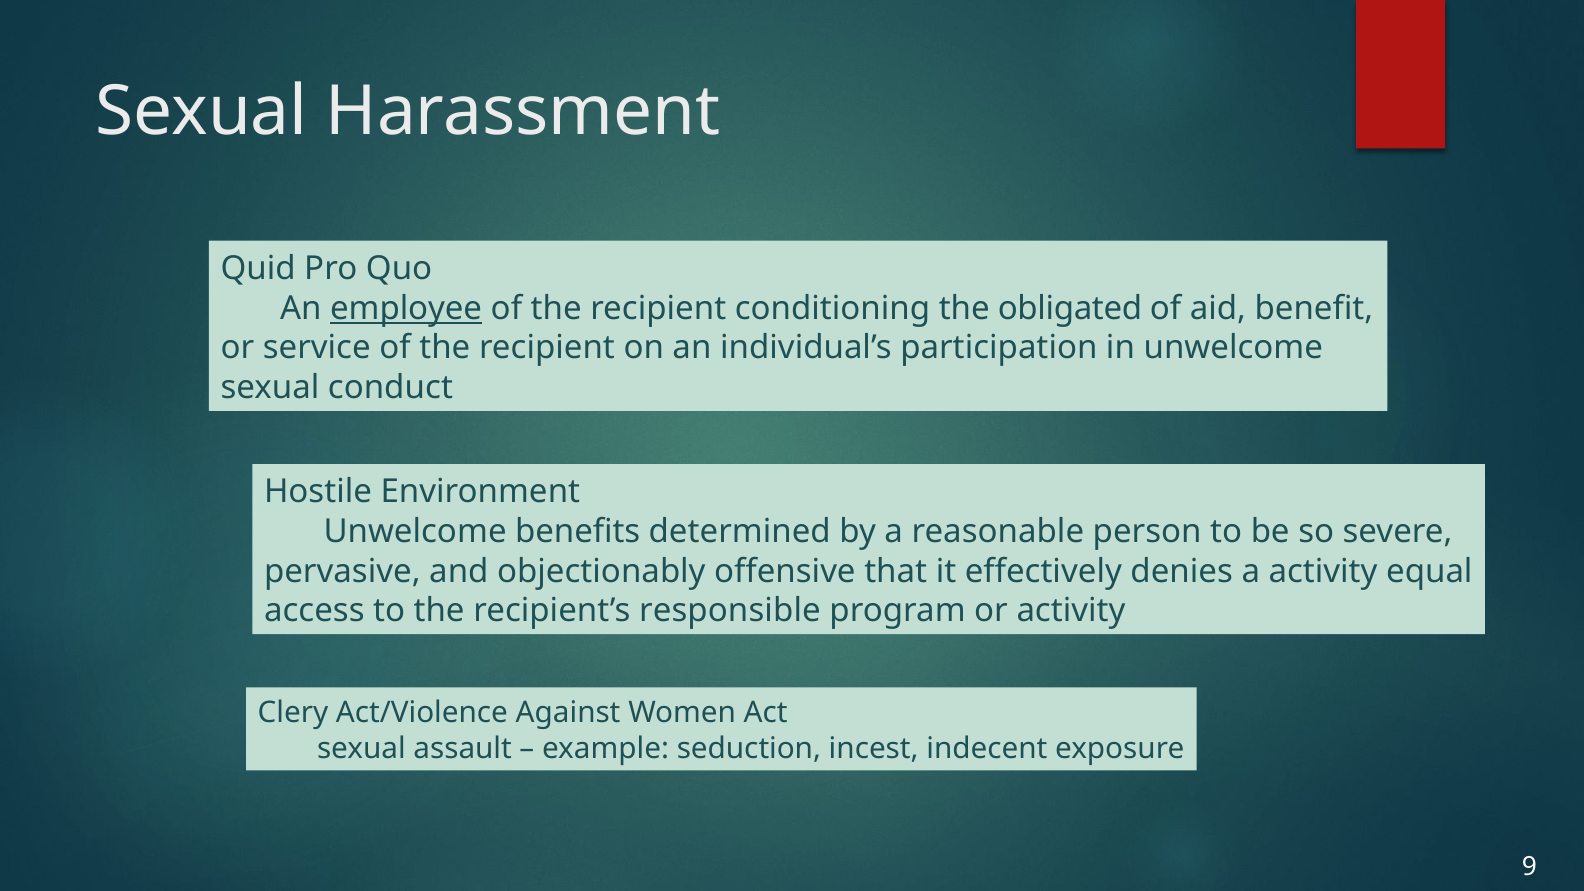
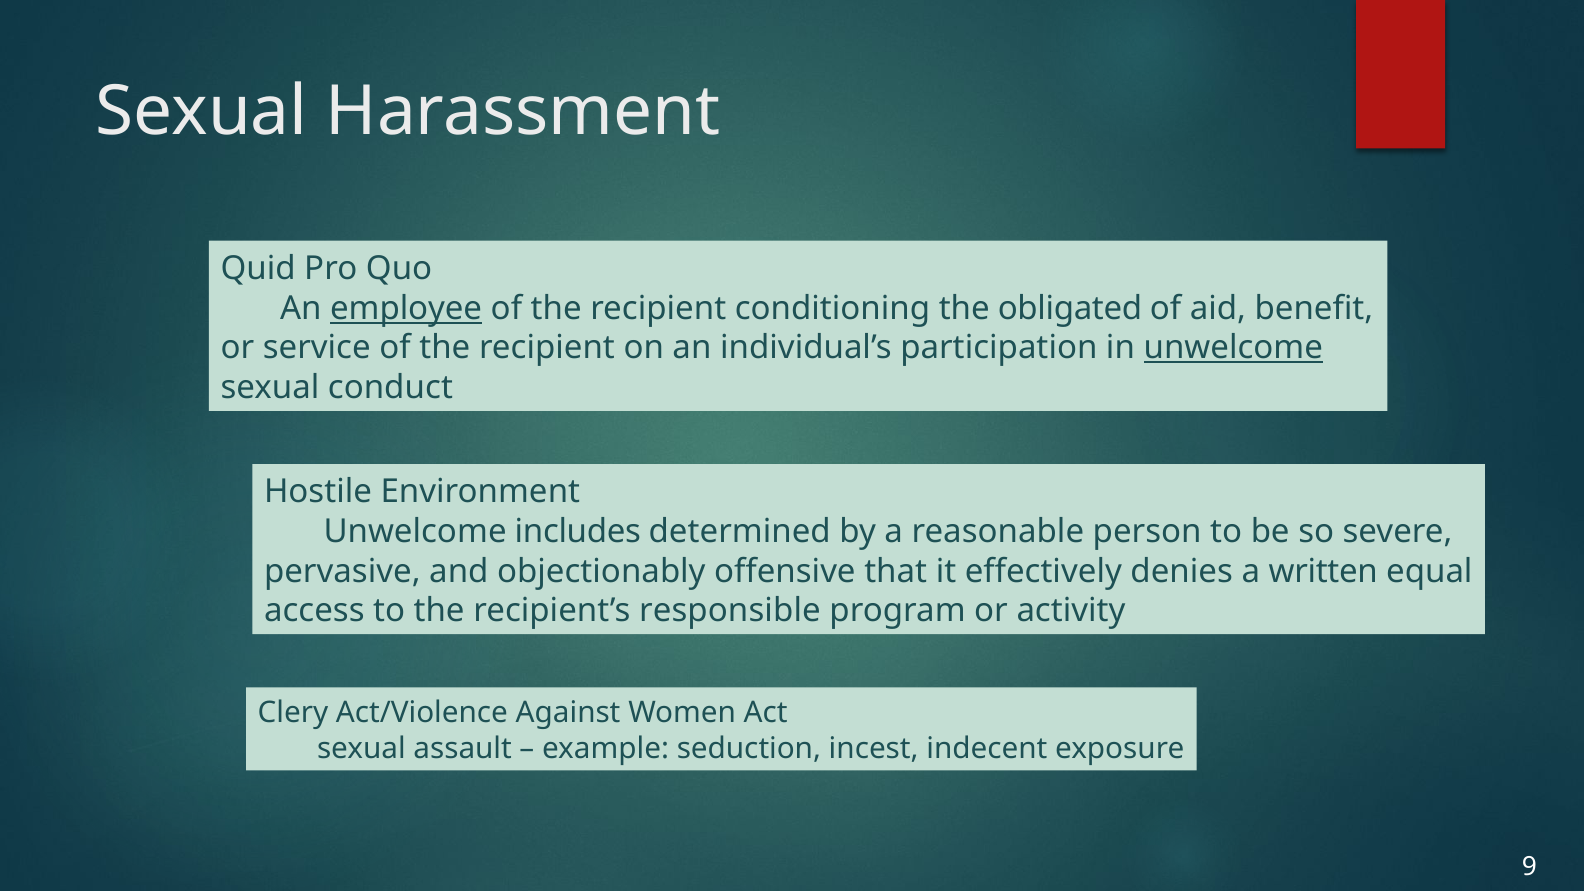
unwelcome underline: none -> present (1233, 348)
benefits: benefits -> includes (578, 532)
a activity: activity -> written (1323, 571)
